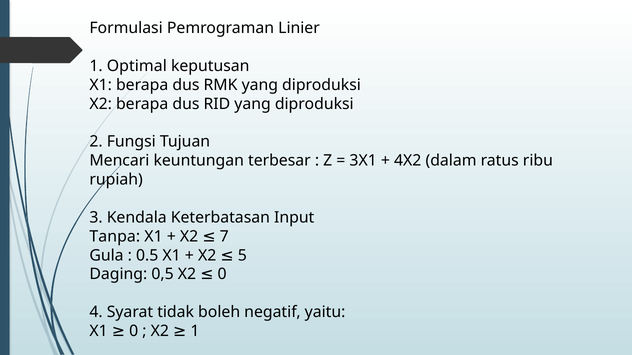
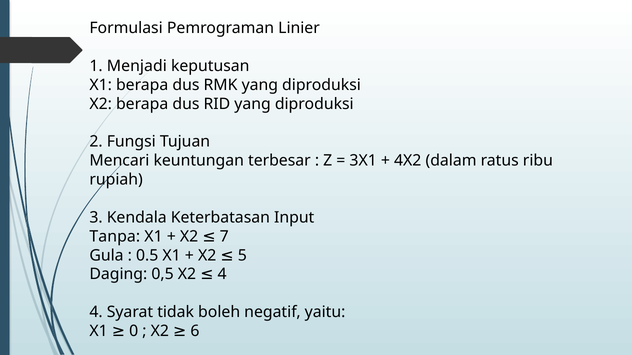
Optimal: Optimal -> Menjadi (137, 66)
X2 0: 0 -> 4 (222, 275)
X2 1: 1 -> 6 (195, 332)
